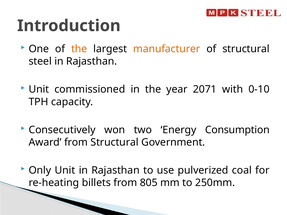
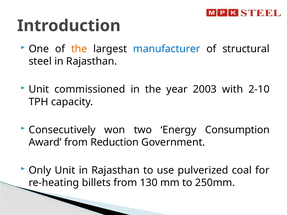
manufacturer colour: orange -> blue (167, 49)
2071: 2071 -> 2003 (205, 89)
0-10: 0-10 -> 2-10 (259, 89)
from Structural: Structural -> Reduction (115, 142)
805: 805 -> 130 (149, 183)
